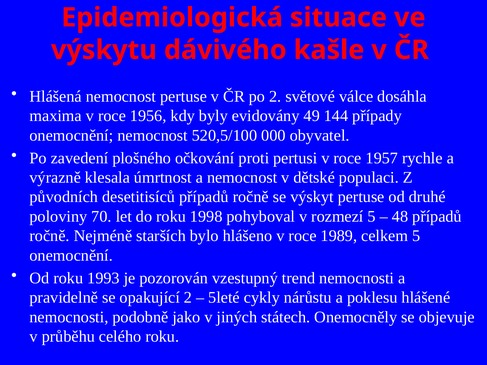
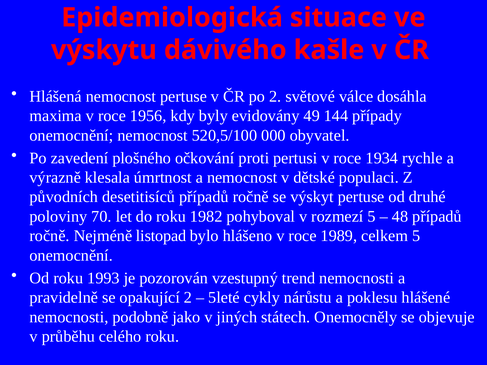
1957: 1957 -> 1934 (382, 158)
1998: 1998 -> 1982 (206, 217)
starších: starších -> listopad (161, 236)
